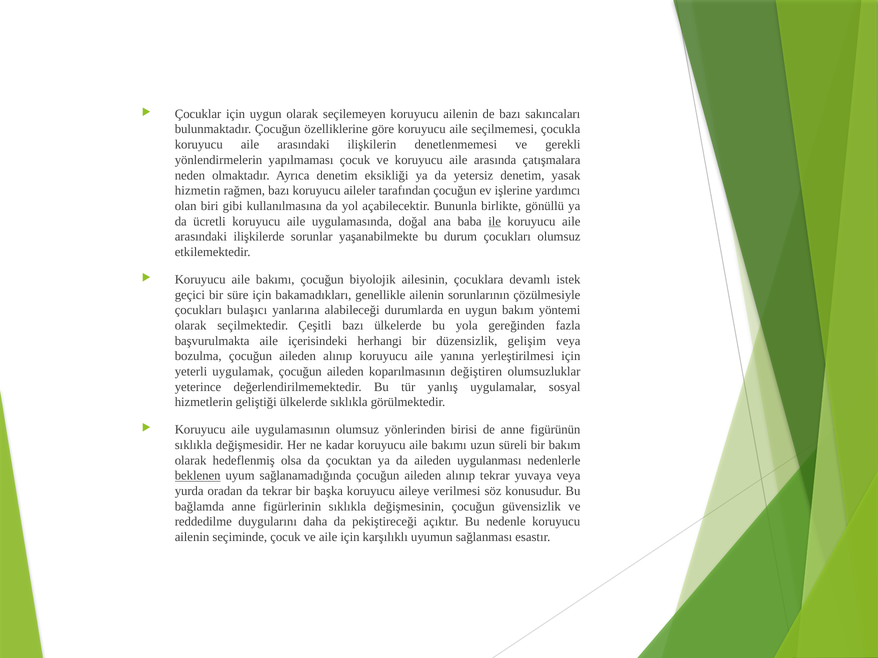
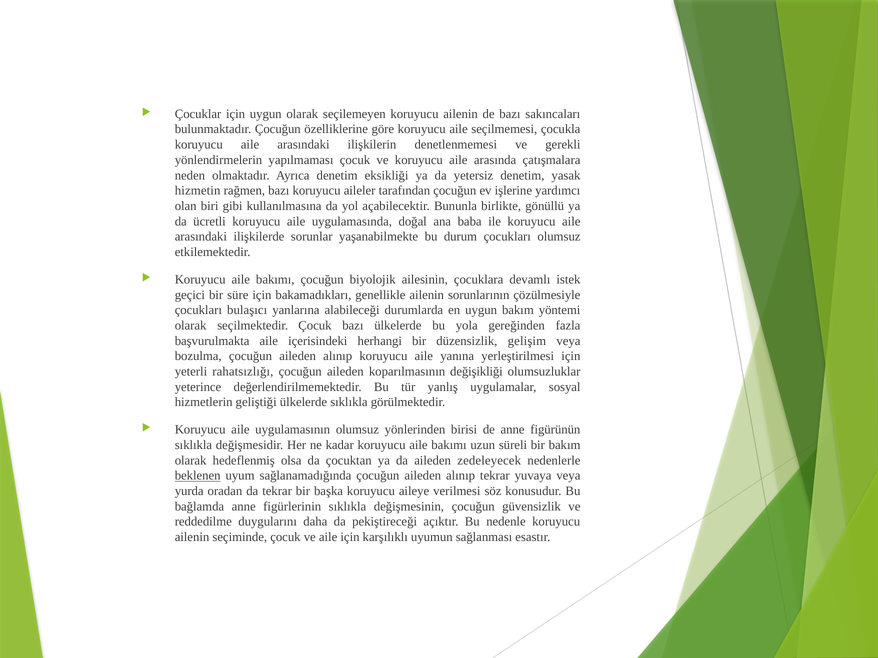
ile underline: present -> none (495, 221)
seçilmektedir Çeşitli: Çeşitli -> Çocuk (315, 326)
uygulamak: uygulamak -> rahatsızlığı (243, 372)
değiştiren: değiştiren -> değişikliği (476, 372)
uygulanması: uygulanması -> zedeleyecek (489, 461)
